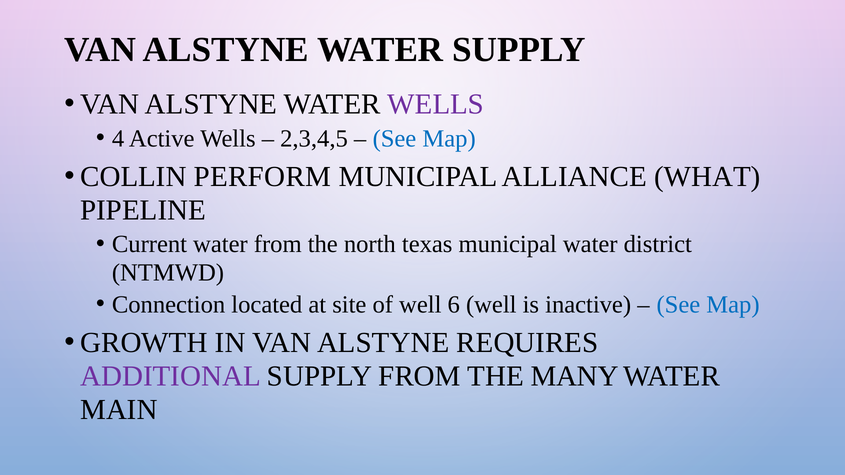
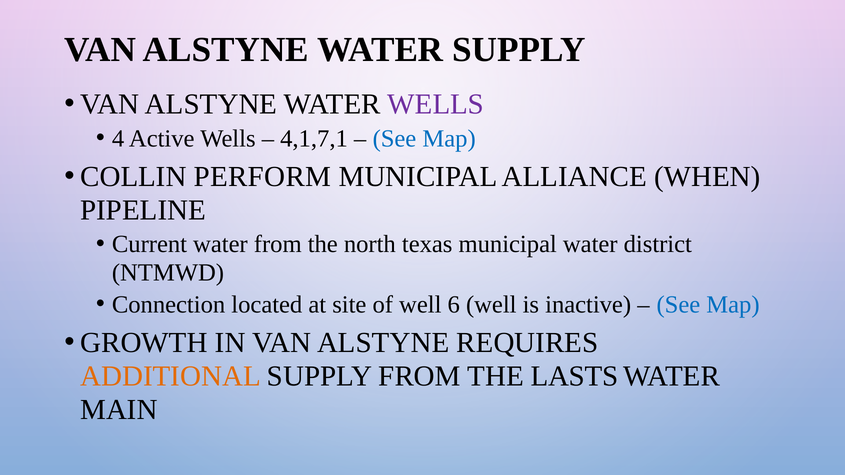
2,3,4,5: 2,3,4,5 -> 4,1,7,1 (314, 139)
WHAT: WHAT -> WHEN (707, 177)
ADDITIONAL colour: purple -> orange (170, 376)
MANY: MANY -> LASTS (575, 376)
